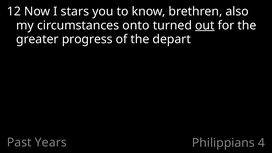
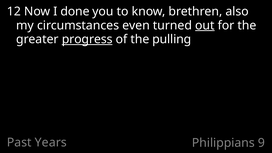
stars: stars -> done (75, 11)
onto: onto -> even (136, 25)
progress underline: none -> present (87, 39)
depart: depart -> pulling (172, 39)
4: 4 -> 9 (261, 143)
